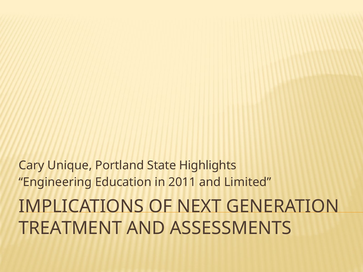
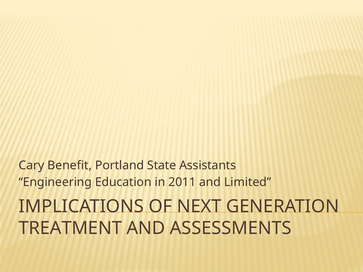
Unique: Unique -> Benefit (70, 165)
Highlights: Highlights -> Assistants (208, 165)
